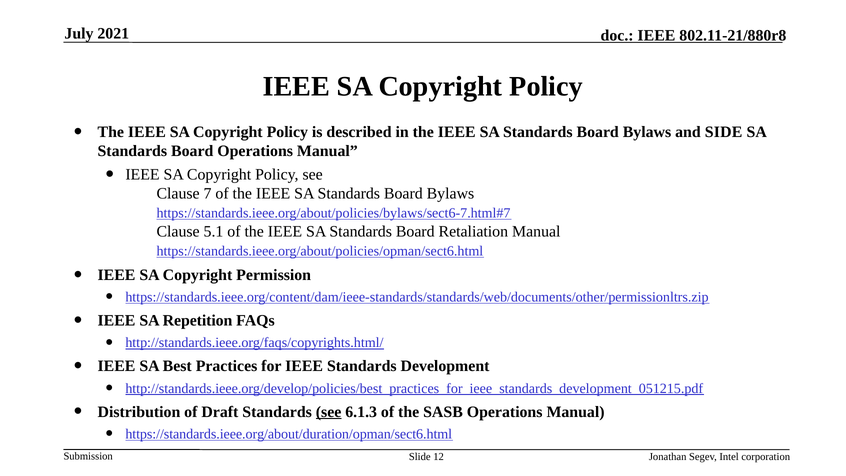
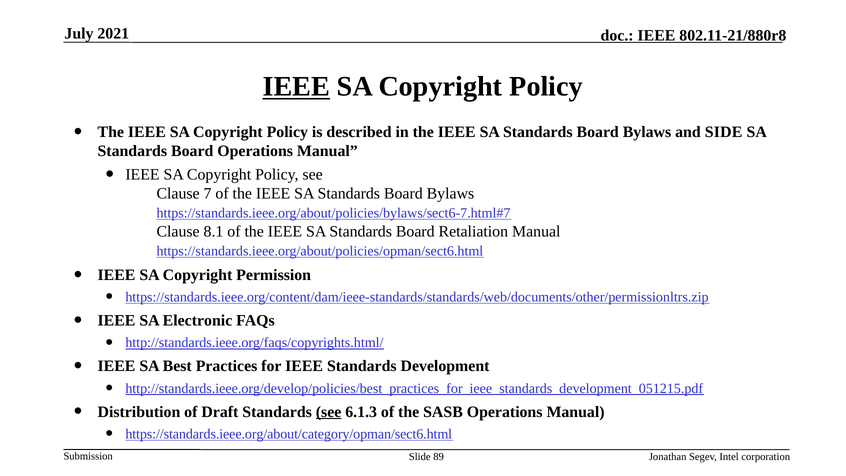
IEEE underline: none -> present (296, 86)
5.1: 5.1 -> 8.1 (213, 231)
Repetition: Repetition -> Electronic (198, 320)
https://standards.ieee.org/about/duration/opman/sect6.html: https://standards.ieee.org/about/duration/opman/sect6.html -> https://standards.ieee.org/about/category/opman/sect6.html (289, 434)
12: 12 -> 89 (439, 456)
